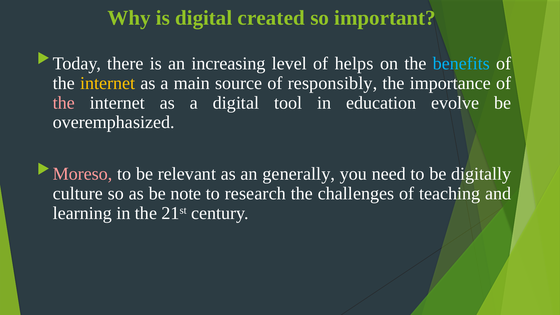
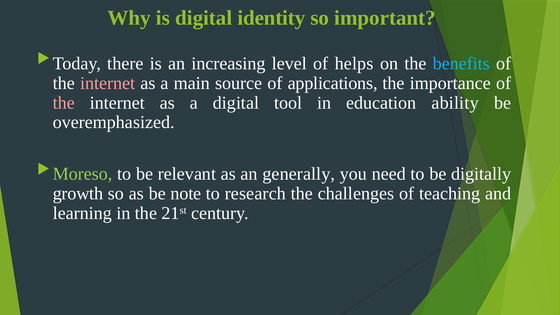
created: created -> identity (271, 18)
internet colour: yellow -> pink (108, 83)
responsibly: responsibly -> applications (333, 83)
evolve: evolve -> ability (455, 103)
Moreso colour: pink -> light green (83, 174)
culture: culture -> growth (78, 194)
